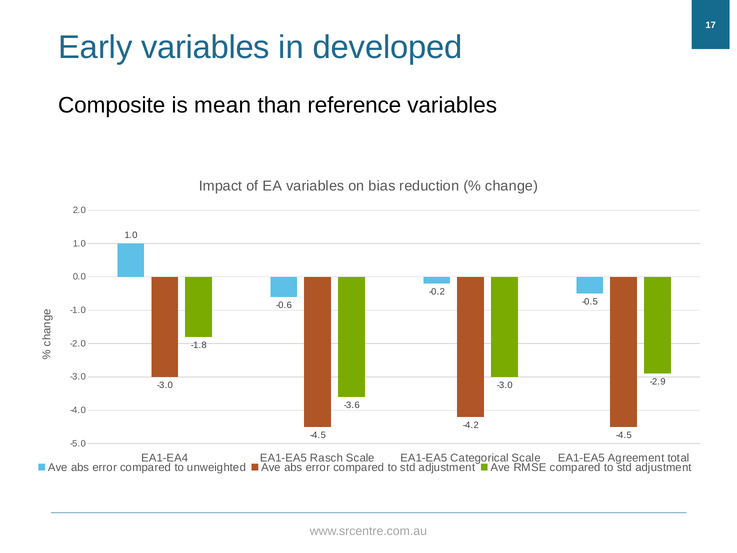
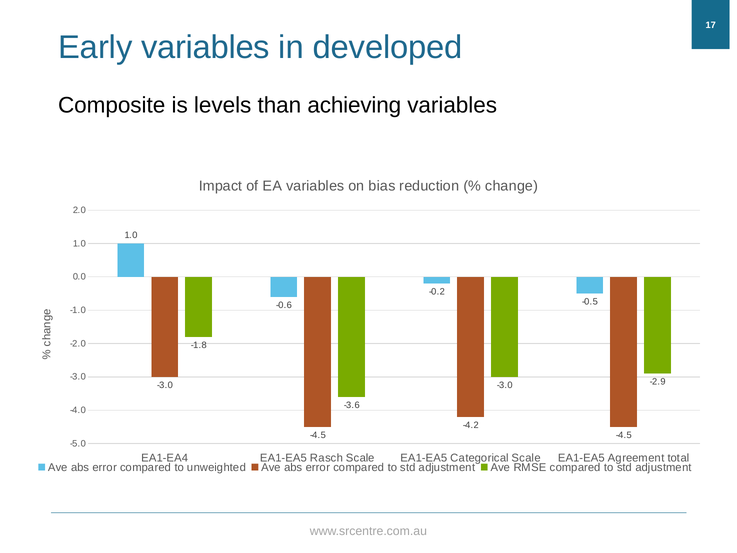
mean: mean -> levels (223, 105)
reference: reference -> achieving (354, 105)
